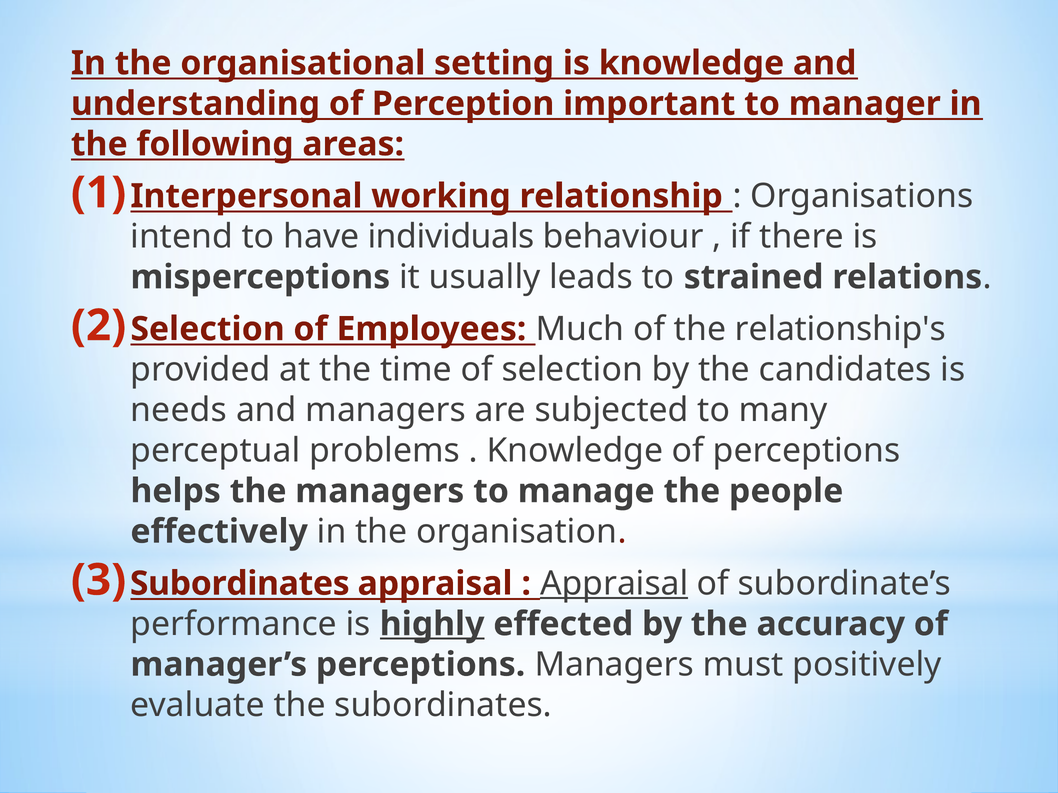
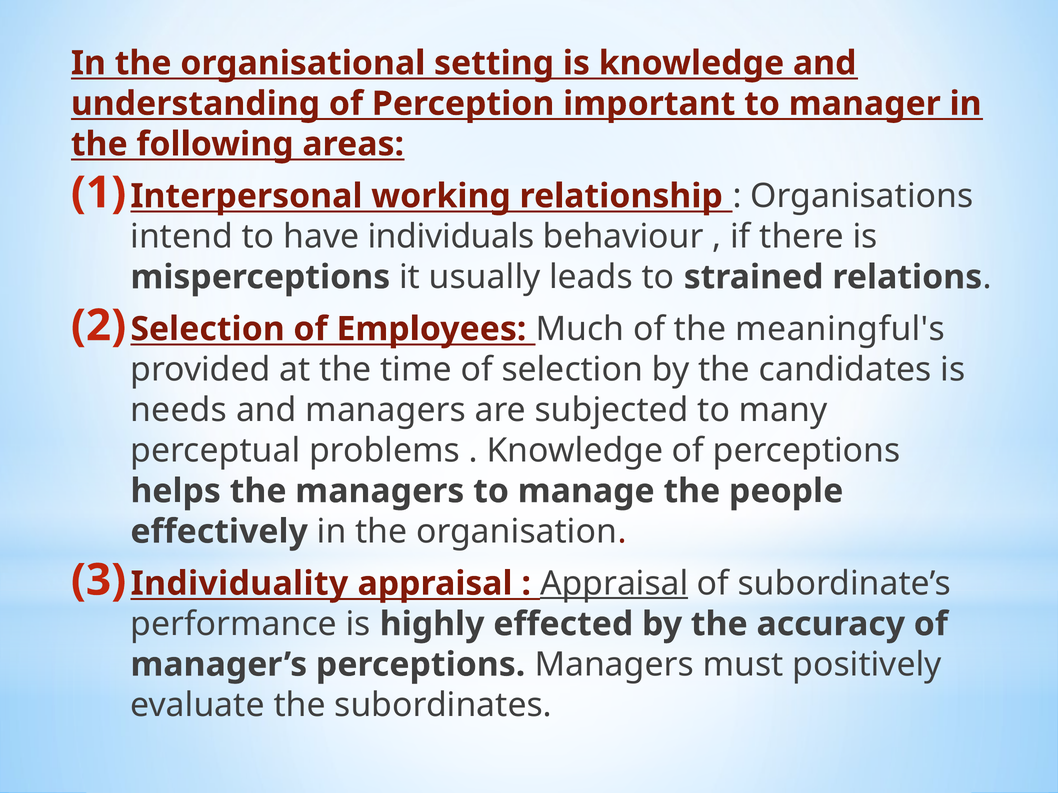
relationship's: relationship's -> meaningful's (840, 329)
Subordinates: Subordinates -> Individuality (239, 584)
highly underline: present -> none (432, 624)
